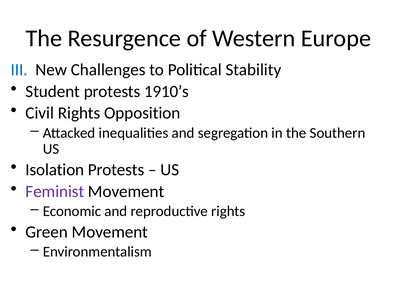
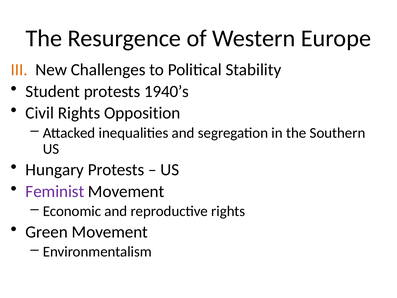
III colour: blue -> orange (19, 70)
1910’s: 1910’s -> 1940’s (167, 91)
Isolation: Isolation -> Hungary (55, 170)
